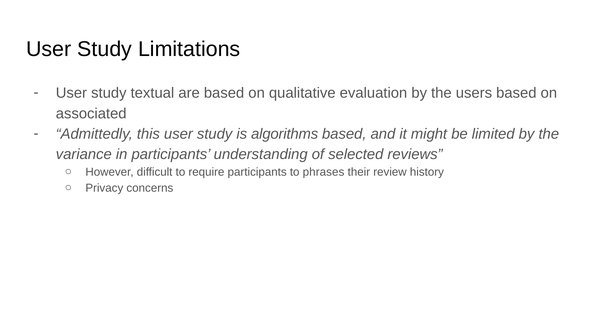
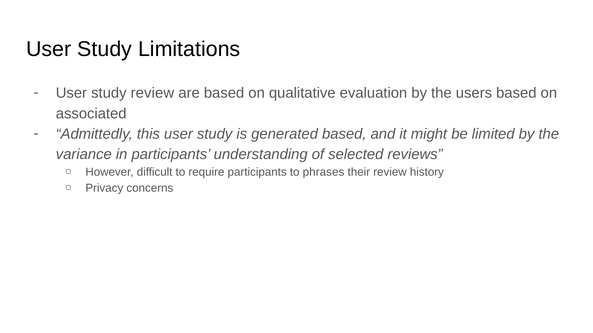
study textual: textual -> review (152, 93)
algorithms: algorithms -> generated (285, 134)
